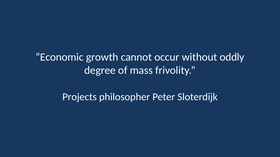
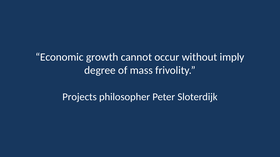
oddly: oddly -> imply (232, 57)
